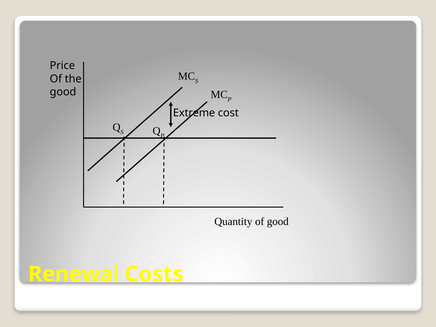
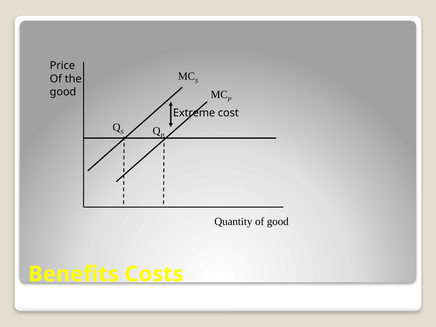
Renewal: Renewal -> Benefits (74, 274)
